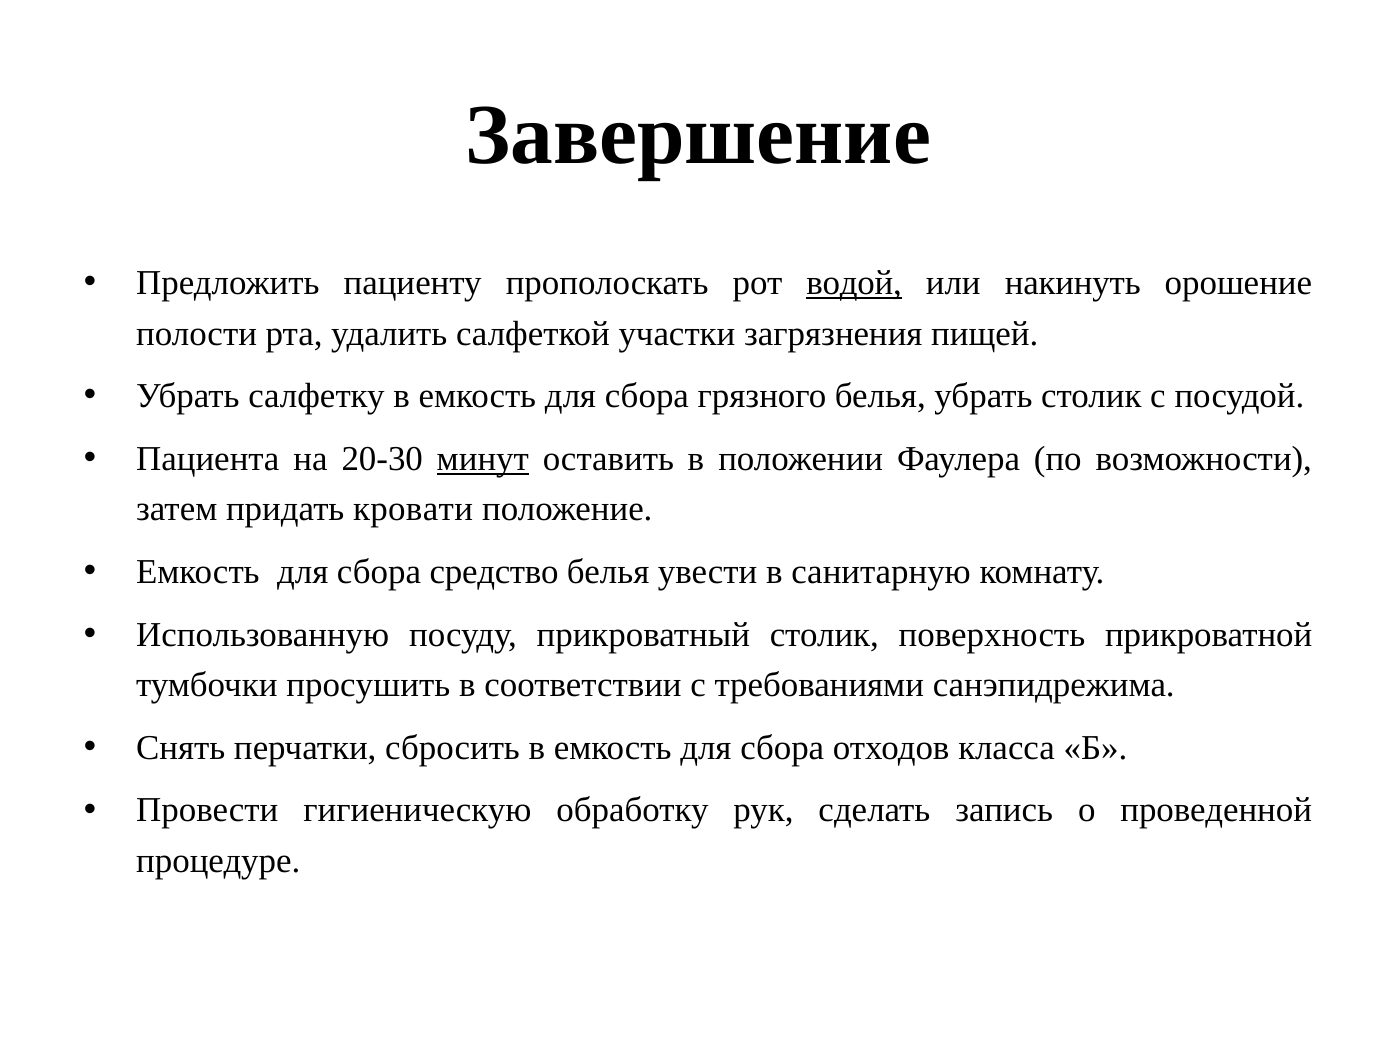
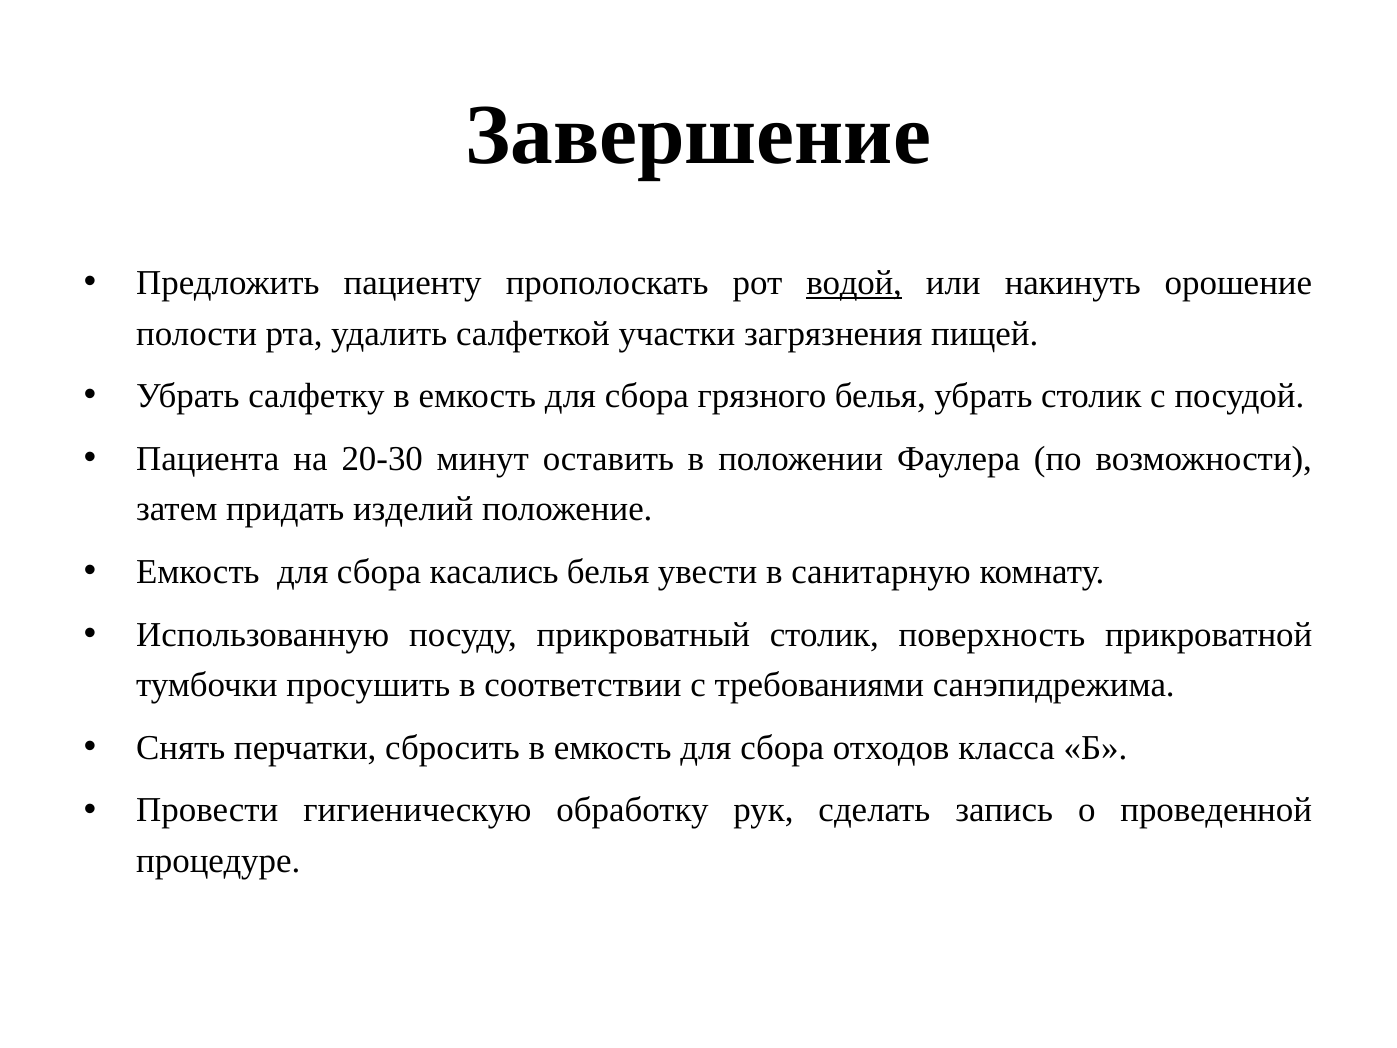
минут underline: present -> none (483, 459)
кровати: кровати -> изделий (413, 509)
средство: средство -> касались (494, 572)
